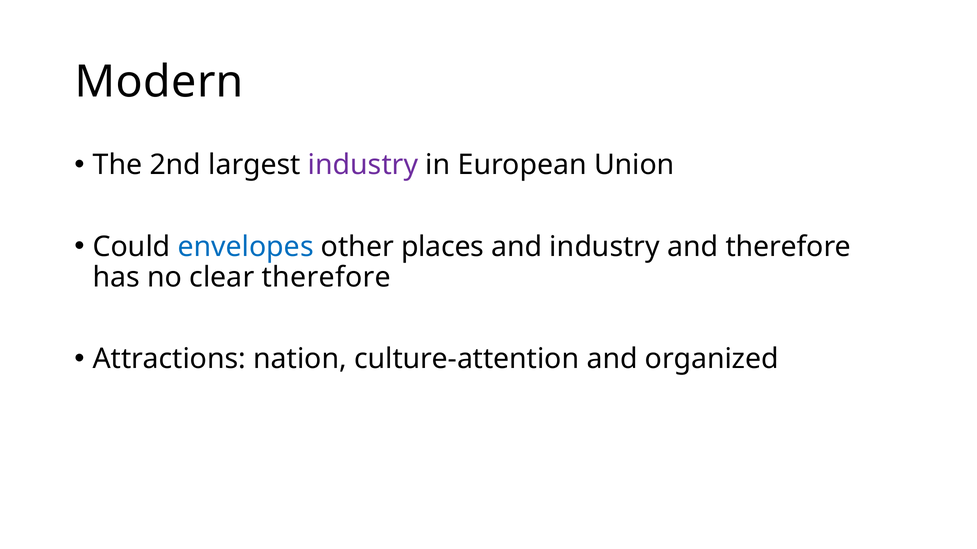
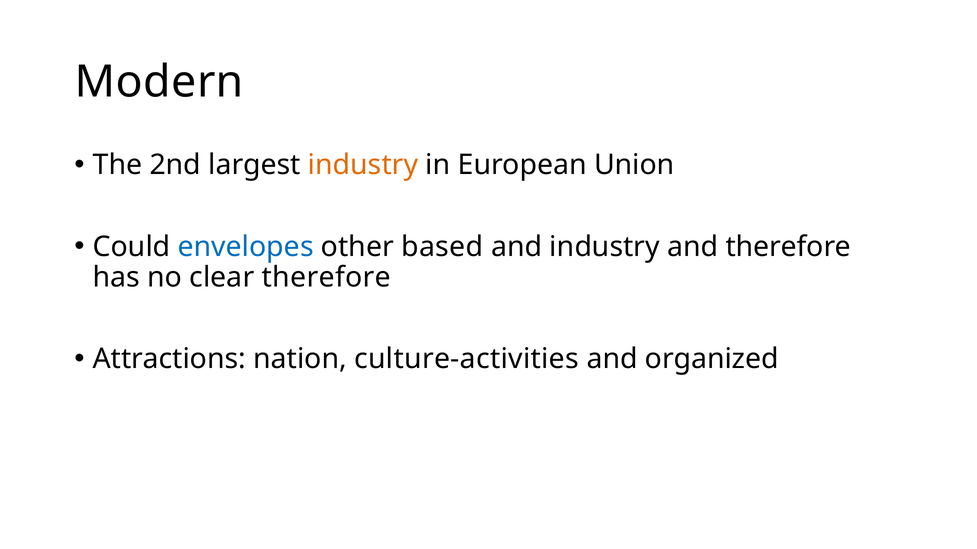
industry colour: purple -> orange (363, 165)
places: places -> based (442, 247)
culture-attention: culture-attention -> culture-activities (466, 359)
